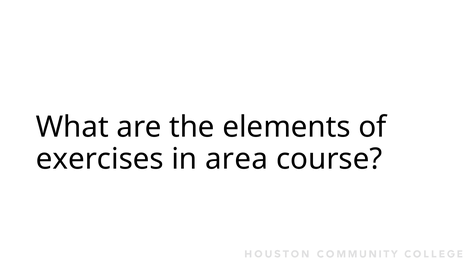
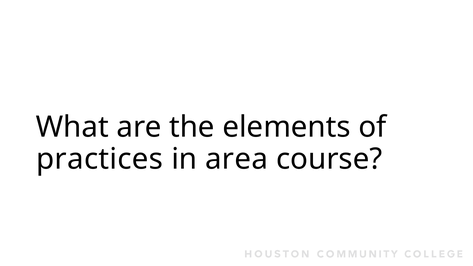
exercises: exercises -> practices (100, 159)
